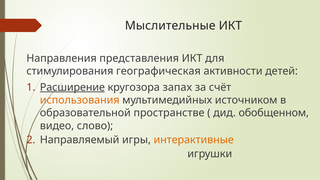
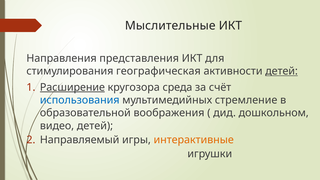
детей underline: none -> present (282, 71)
запах: запах -> среда (177, 87)
использования colour: orange -> blue (80, 100)
источником: источником -> стремление (246, 100)
пространстве: пространстве -> воображения (169, 113)
обобщенном: обобщенном -> дошкольном (274, 113)
видео слово: слово -> детей (95, 126)
